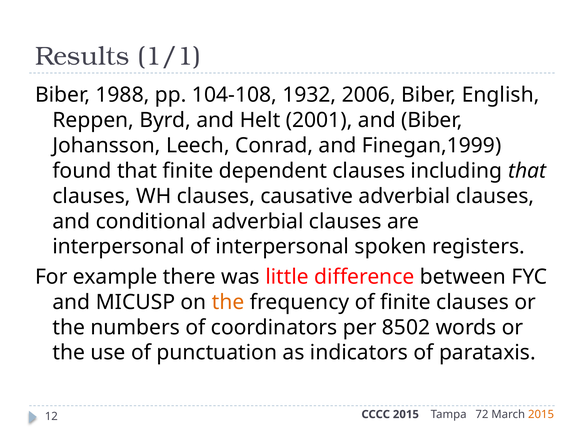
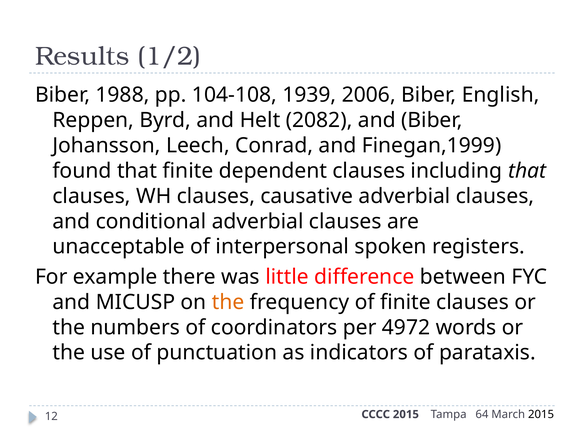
1/1: 1/1 -> 1/2 (169, 56)
1932: 1932 -> 1939 (309, 95)
2001: 2001 -> 2082 (319, 120)
interpersonal: interpersonal -> unacceptable (119, 247)
8502: 8502 -> 4972 (406, 327)
72: 72 -> 64 (482, 414)
2015 colour: orange -> black (541, 414)
